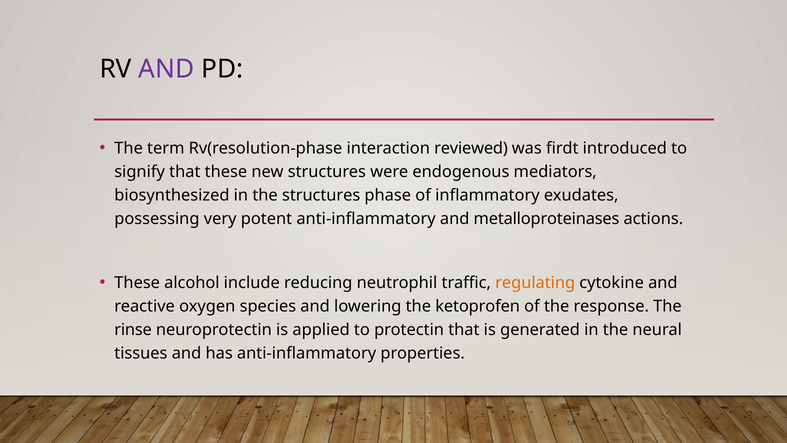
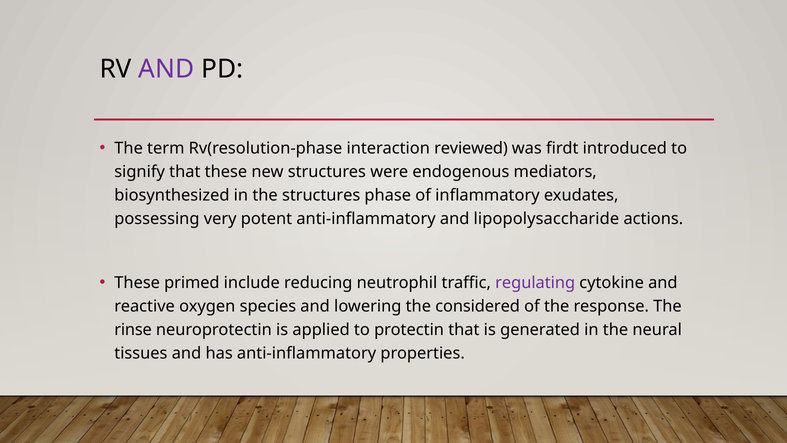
metalloproteinases: metalloproteinases -> lipopolysaccharide (546, 219)
alcohol: alcohol -> primed (192, 282)
regulating colour: orange -> purple (535, 282)
ketoprofen: ketoprofen -> considered (478, 306)
